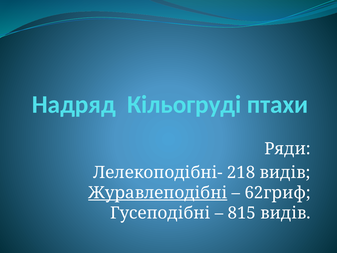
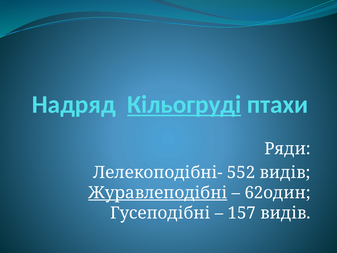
Кільогруді underline: none -> present (184, 105)
218: 218 -> 552 (241, 172)
62гриф: 62гриф -> 62один (278, 193)
815: 815 -> 157 (242, 213)
